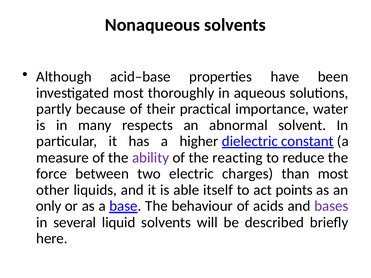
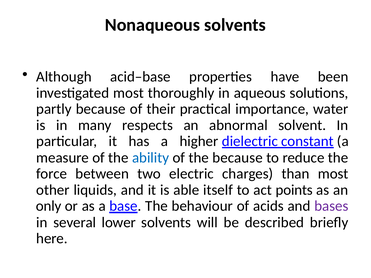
ability colour: purple -> blue (151, 158)
the reacting: reacting -> because (238, 158)
liquid: liquid -> lower (119, 223)
